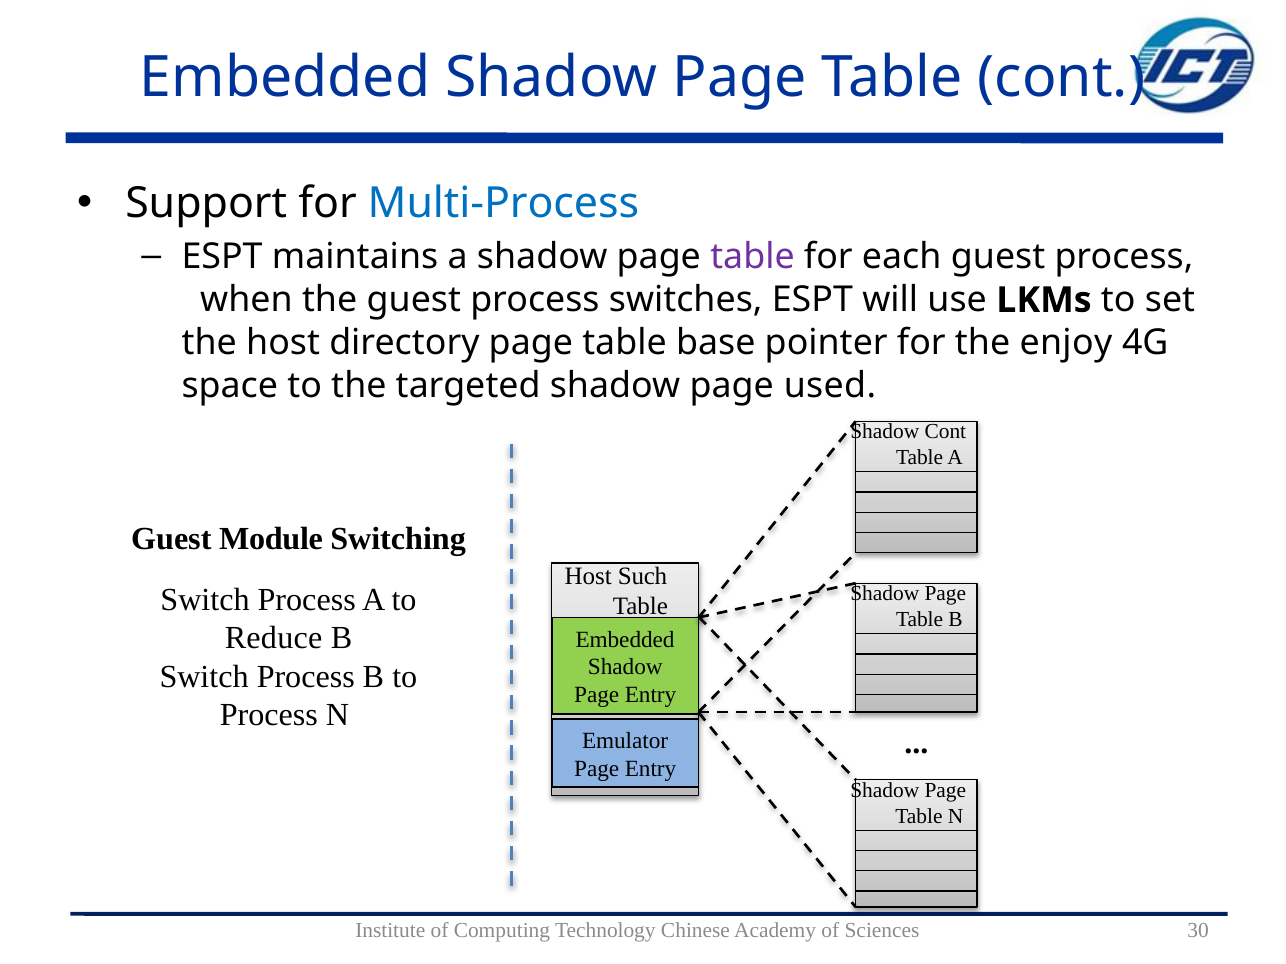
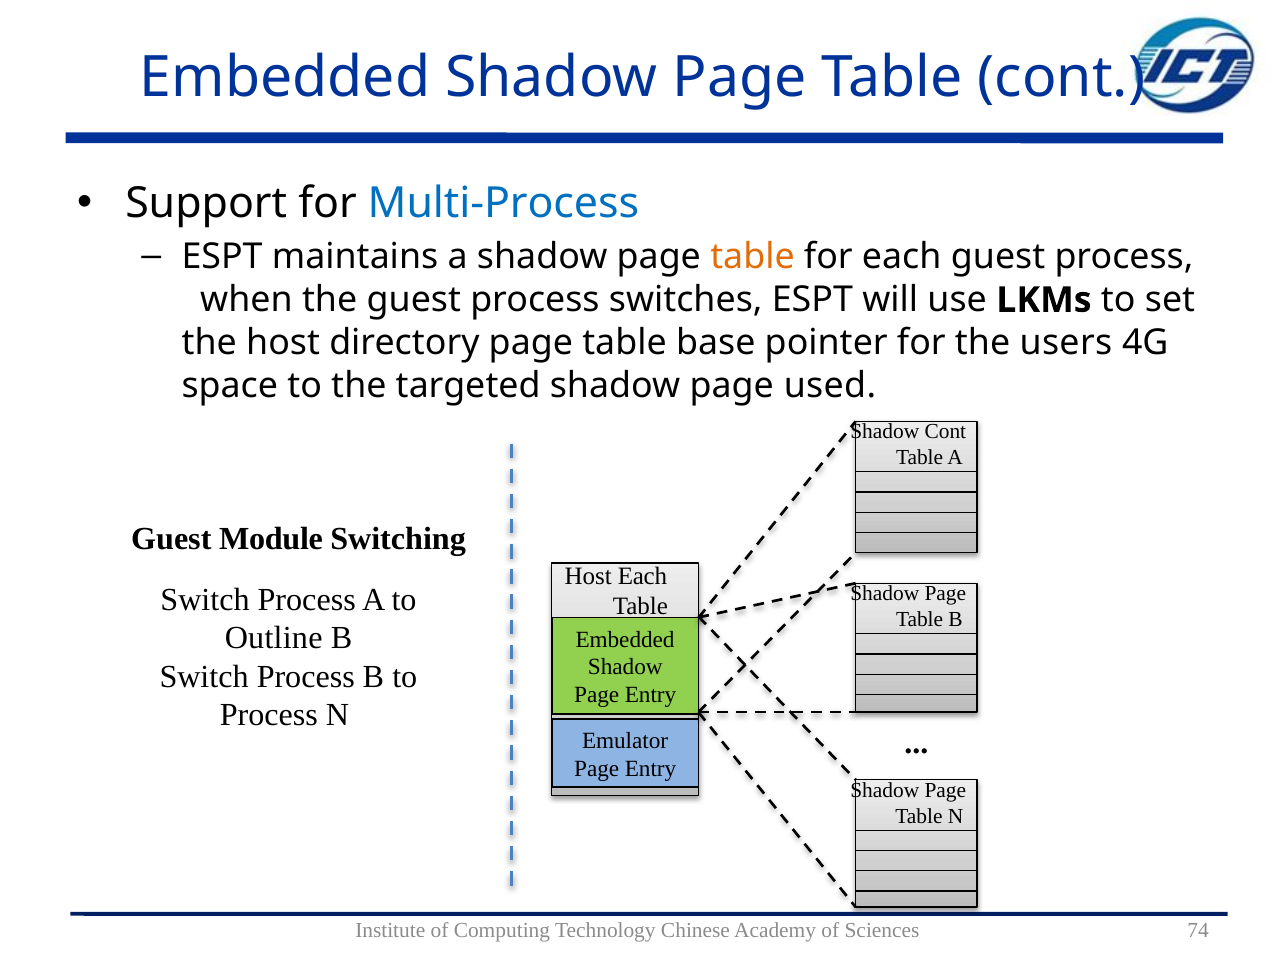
table colour: purple -> orange (752, 257)
enjoy: enjoy -> users (1066, 343)
Host Such: Such -> Each (642, 576)
Reduce: Reduce -> Outline (274, 638)
30: 30 -> 74 (1198, 931)
